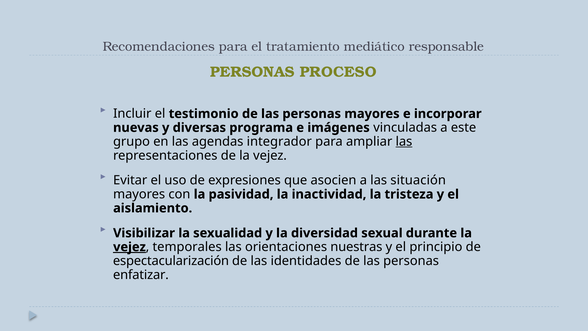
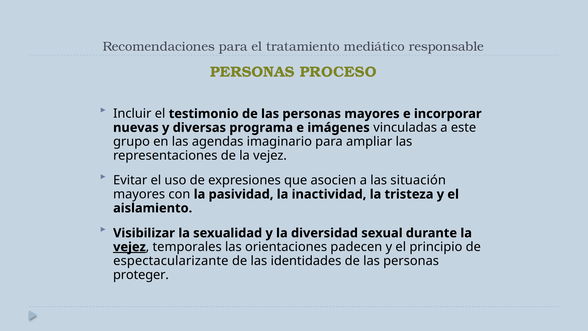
integrador: integrador -> imaginario (279, 141)
las underline: present -> none (404, 141)
nuestras: nuestras -> padecen (356, 247)
espectacularización: espectacularización -> espectacularizante (171, 261)
enfatizar: enfatizar -> proteger (141, 275)
